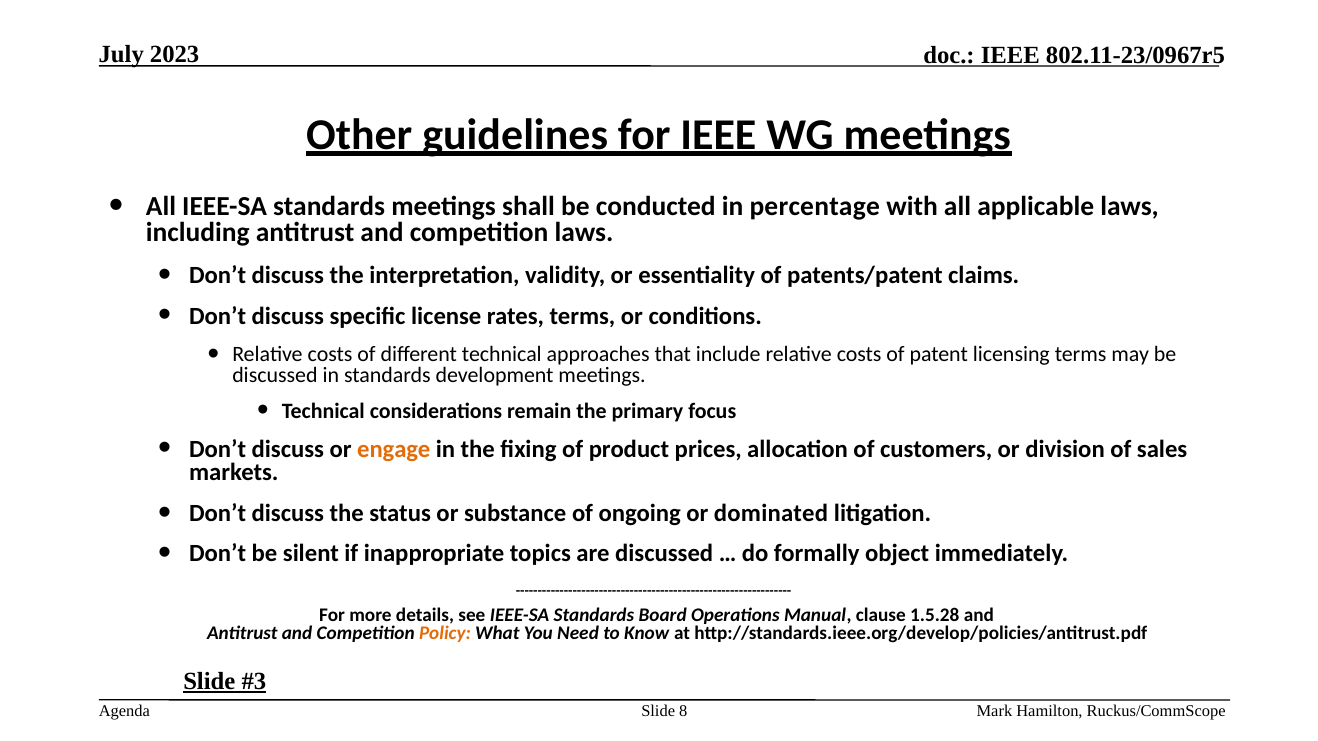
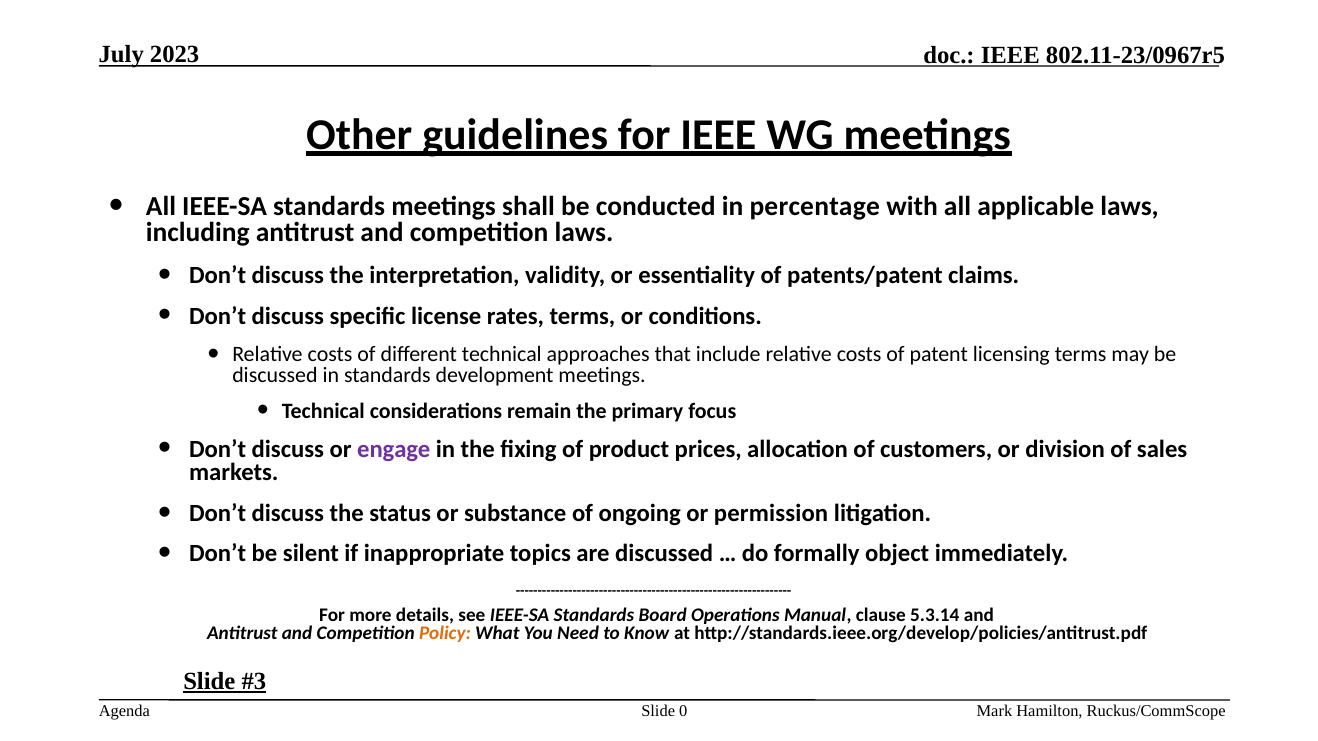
engage colour: orange -> purple (394, 449)
dominated: dominated -> permission (771, 513)
1.5.28: 1.5.28 -> 5.3.14 (935, 615)
8: 8 -> 0 (683, 711)
